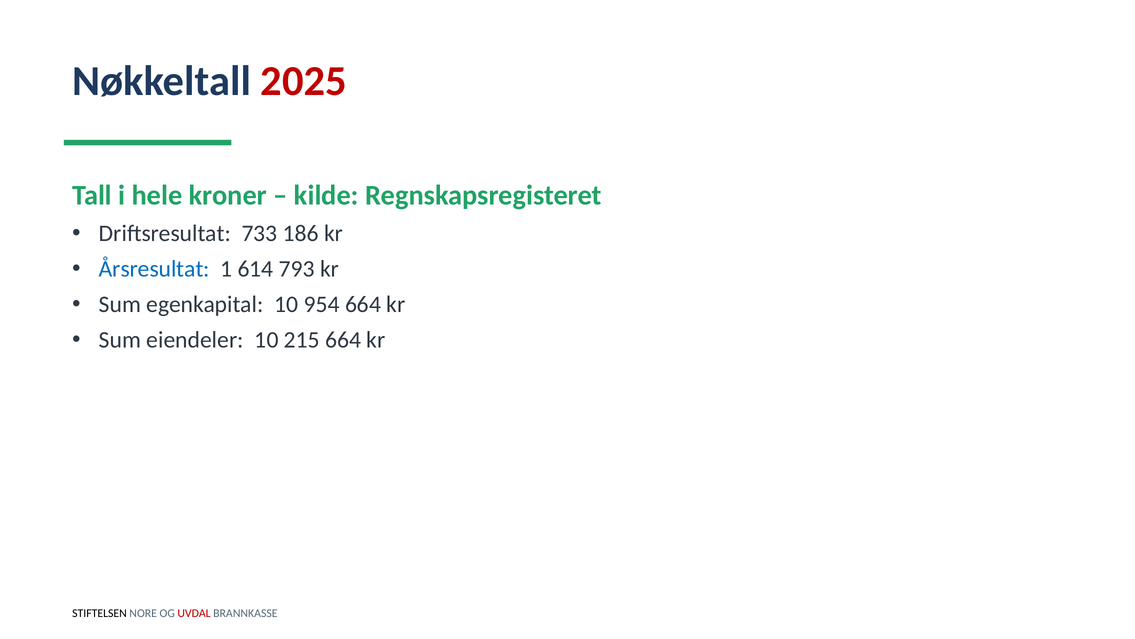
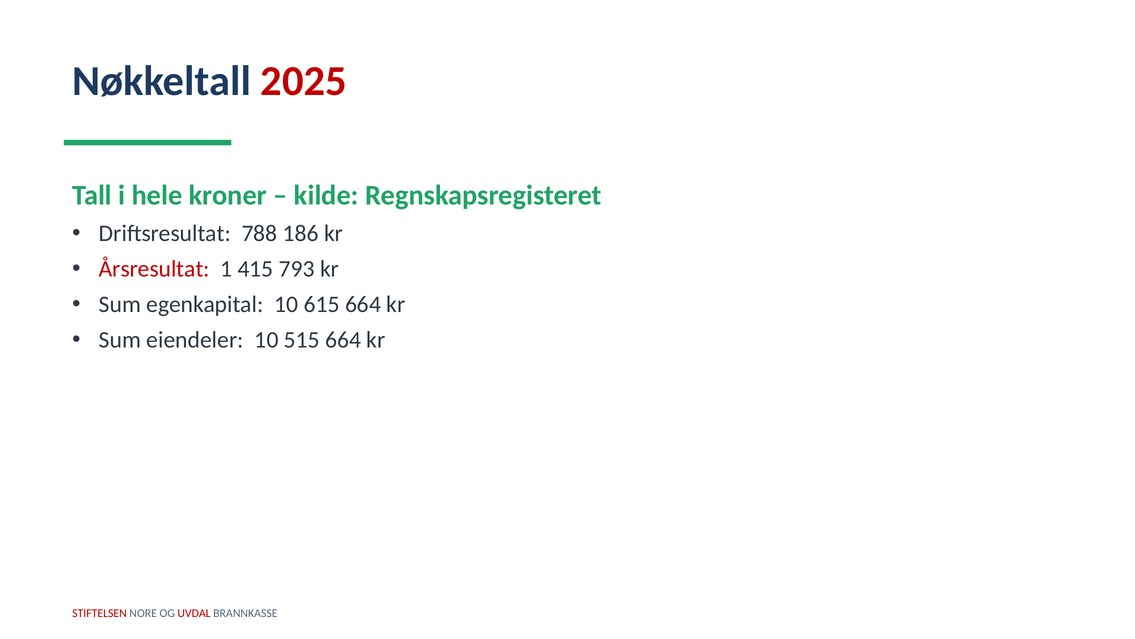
733: 733 -> 788 (259, 233)
Årsresultat colour: blue -> red (154, 269)
614: 614 -> 415 (255, 269)
954: 954 -> 615 (322, 304)
215: 215 -> 515 (302, 340)
STIFTELSEN colour: black -> red (100, 613)
